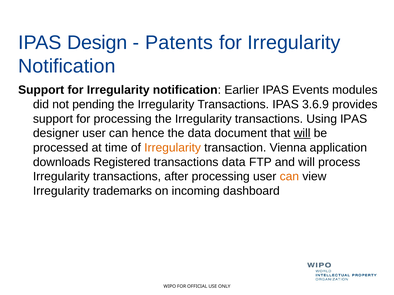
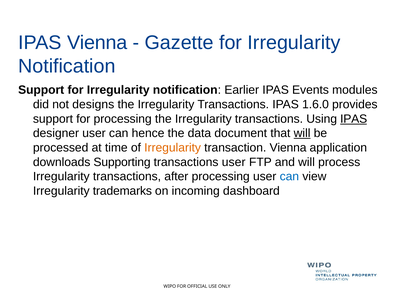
IPAS Design: Design -> Vienna (97, 43)
Patents: Patents -> Gazette (179, 43)
pending: pending -> designs (93, 105)
3.6.9: 3.6.9 -> 1.6.0 (315, 105)
IPAS underline: none -> present (354, 119)
Registered: Registered -> Supporting (122, 162)
transactions data: data -> user (234, 162)
can colour: orange -> blue (289, 177)
